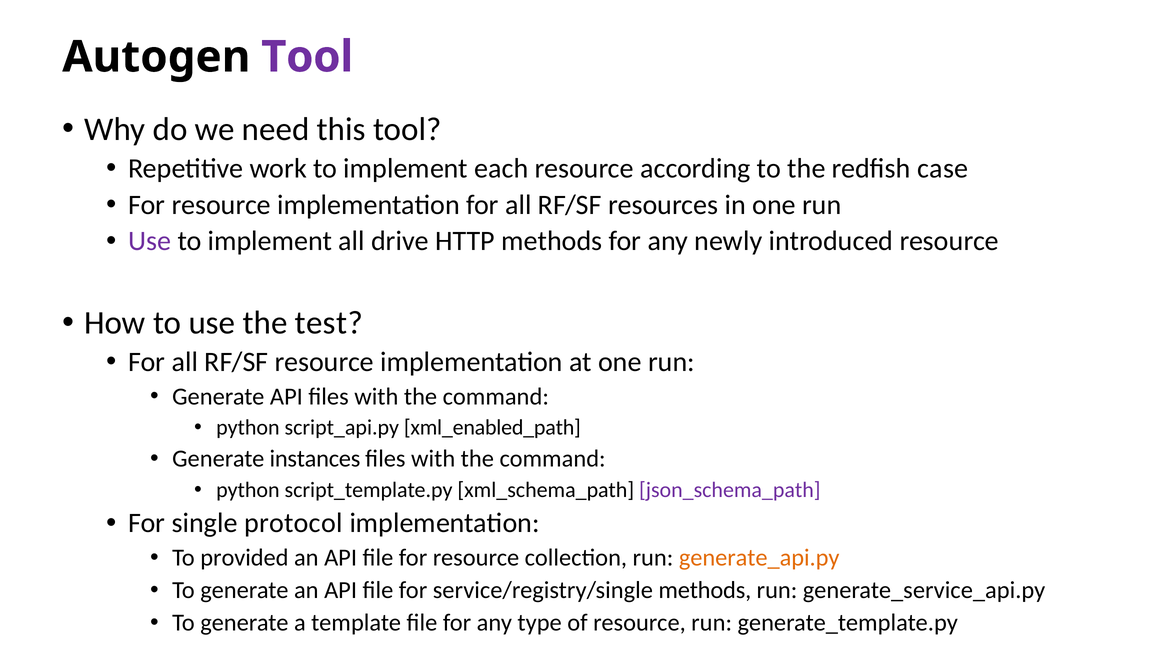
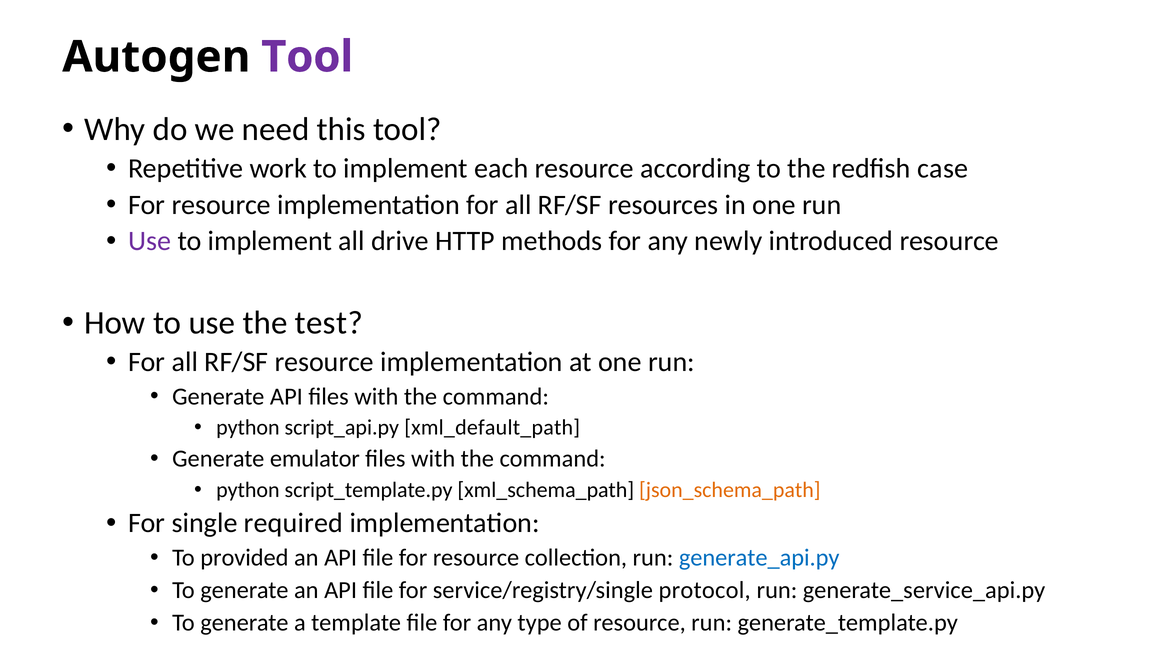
xml_enabled_path: xml_enabled_path -> xml_default_path (492, 428)
instances: instances -> emulator (315, 459)
json_schema_path colour: purple -> orange (730, 490)
protocol: protocol -> required (293, 523)
generate_api.py colour: orange -> blue (759, 557)
service/registry/single methods: methods -> protocol (705, 590)
